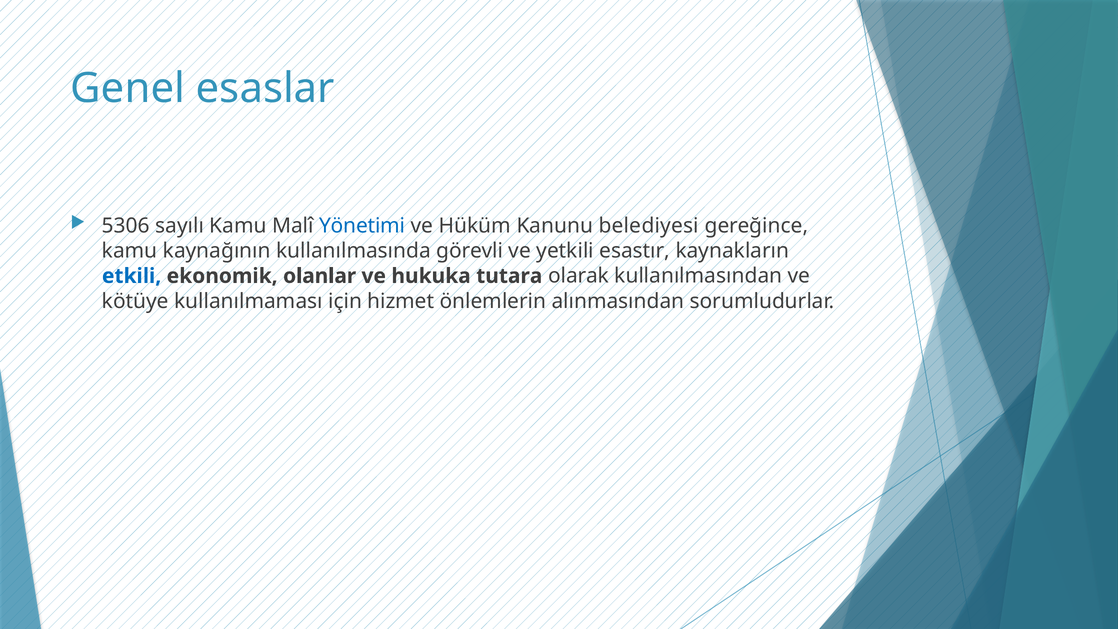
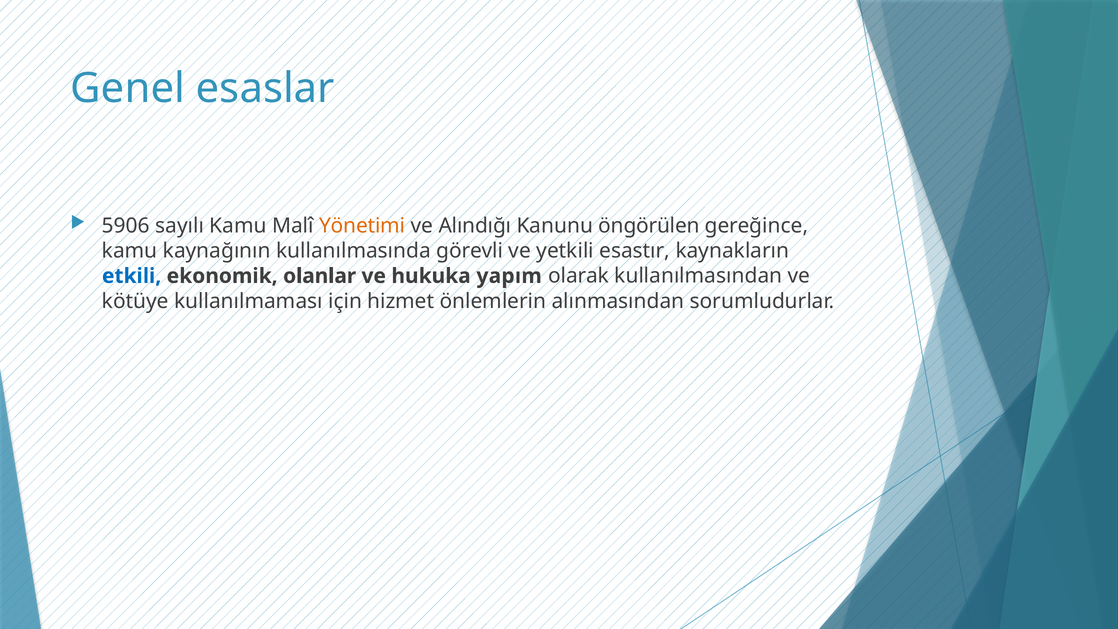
5306: 5306 -> 5906 (126, 226)
Yönetimi colour: blue -> orange (362, 226)
Hüküm: Hüküm -> Alındığı (475, 226)
belediyesi: belediyesi -> öngörülen (649, 226)
tutara: tutara -> yapım (509, 276)
